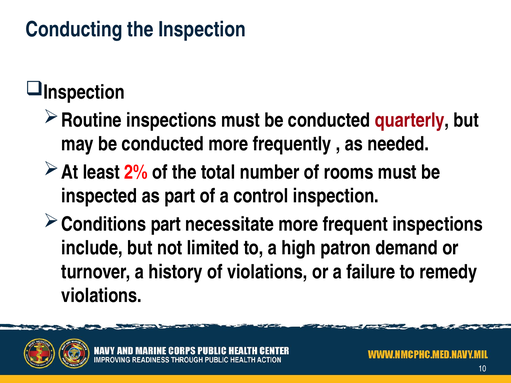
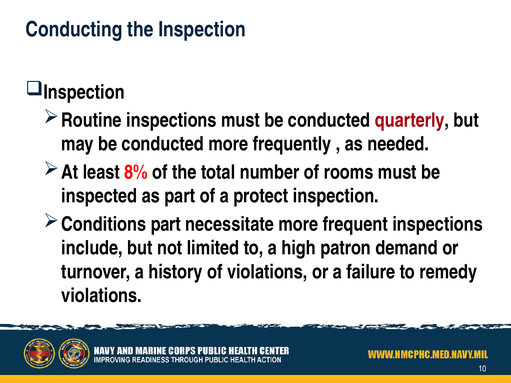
2%: 2% -> 8% (136, 172)
control: control -> protect (261, 196)
